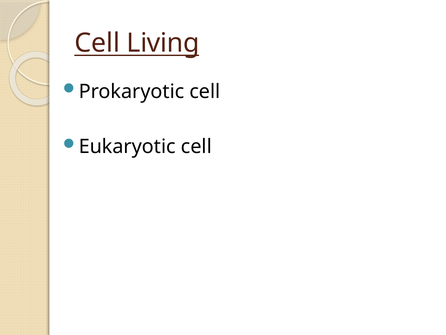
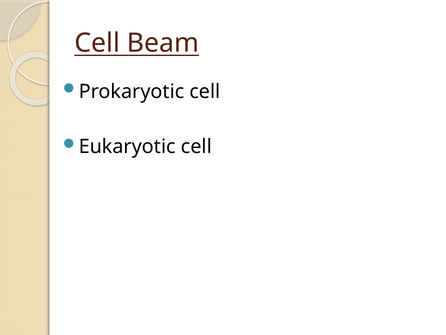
Living: Living -> Beam (163, 43)
